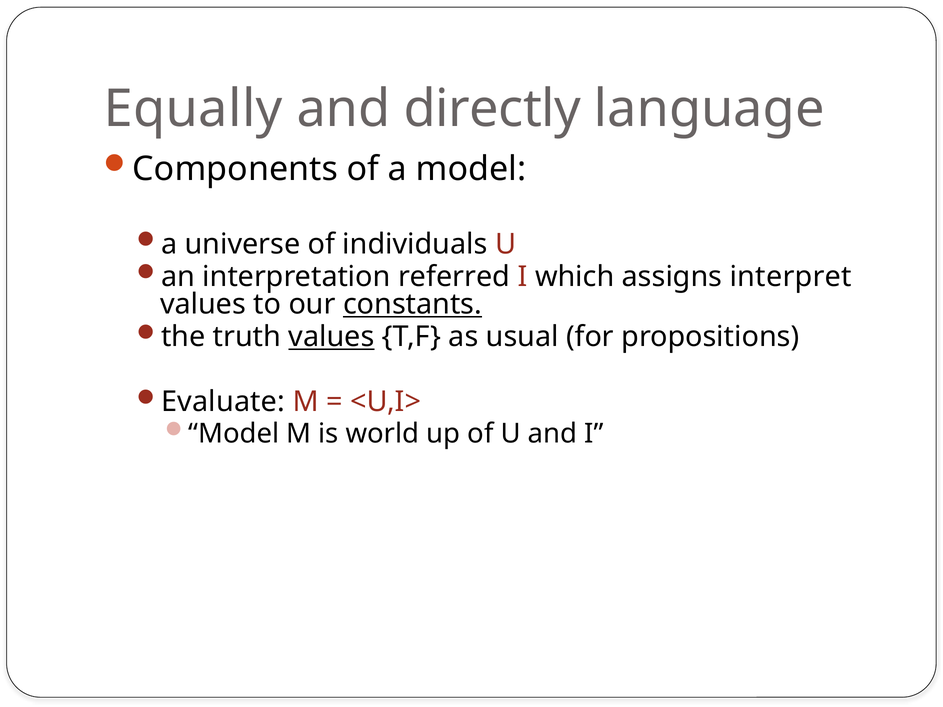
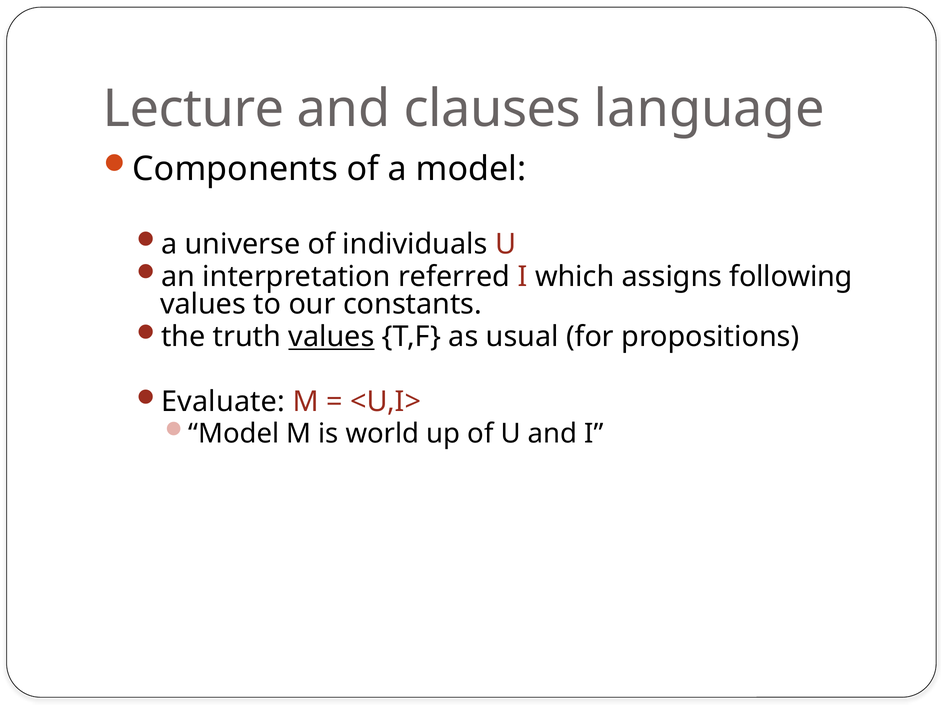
Equally: Equally -> Lecture (194, 109)
directly: directly -> clauses (492, 109)
interpret: interpret -> following (791, 277)
constants underline: present -> none (412, 305)
